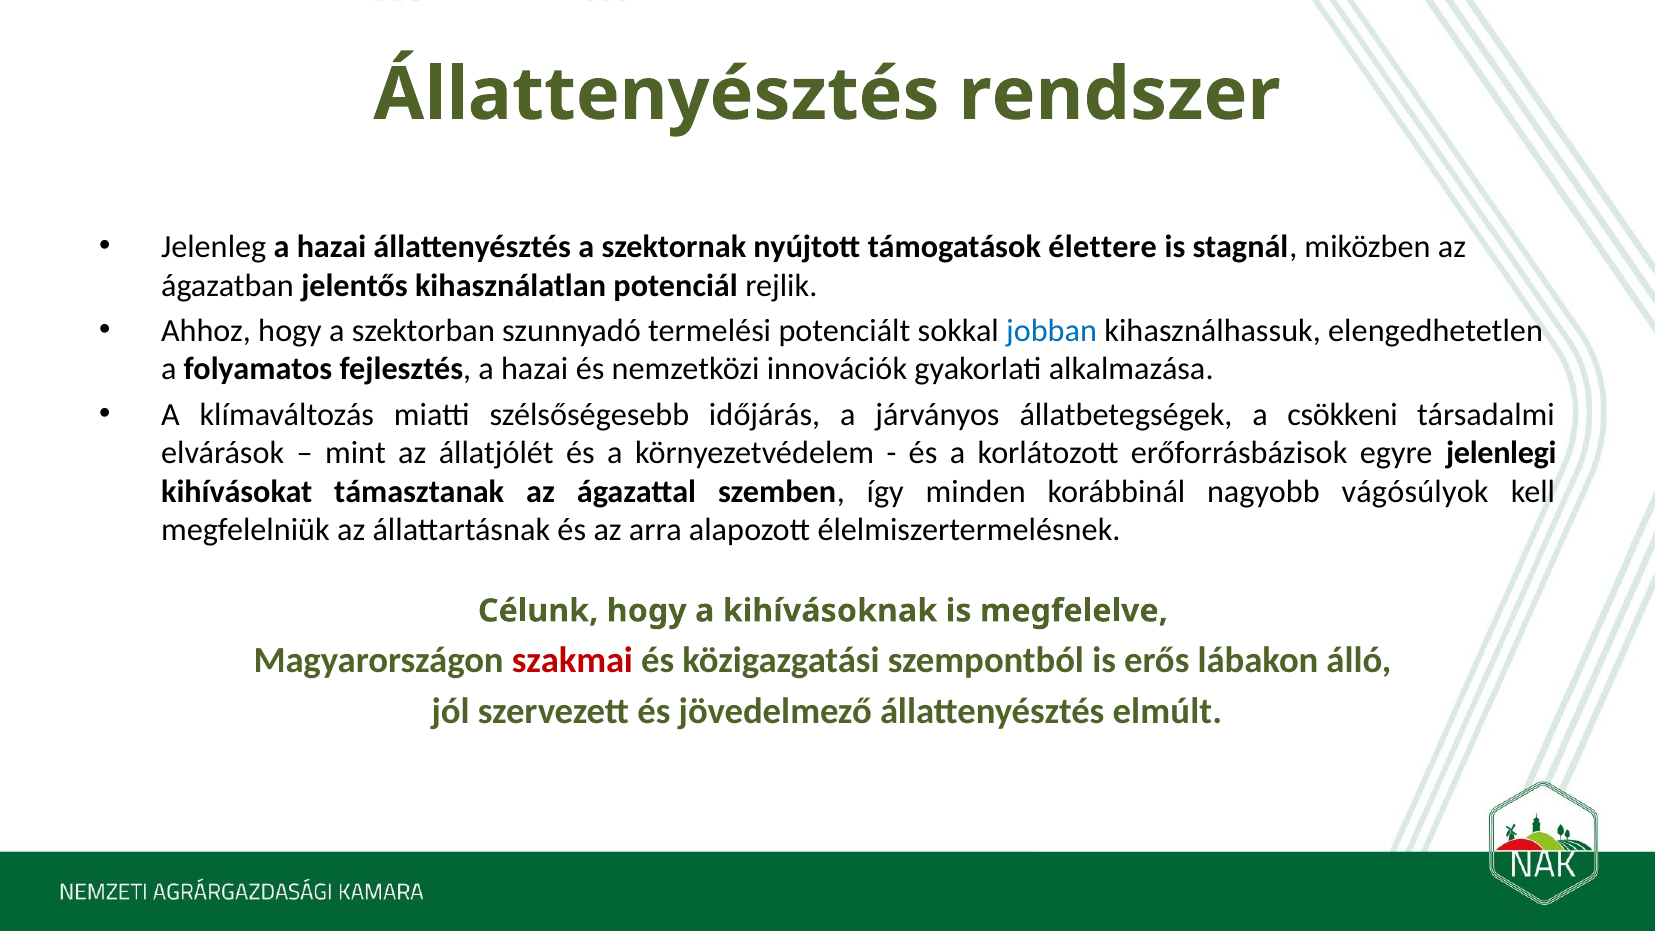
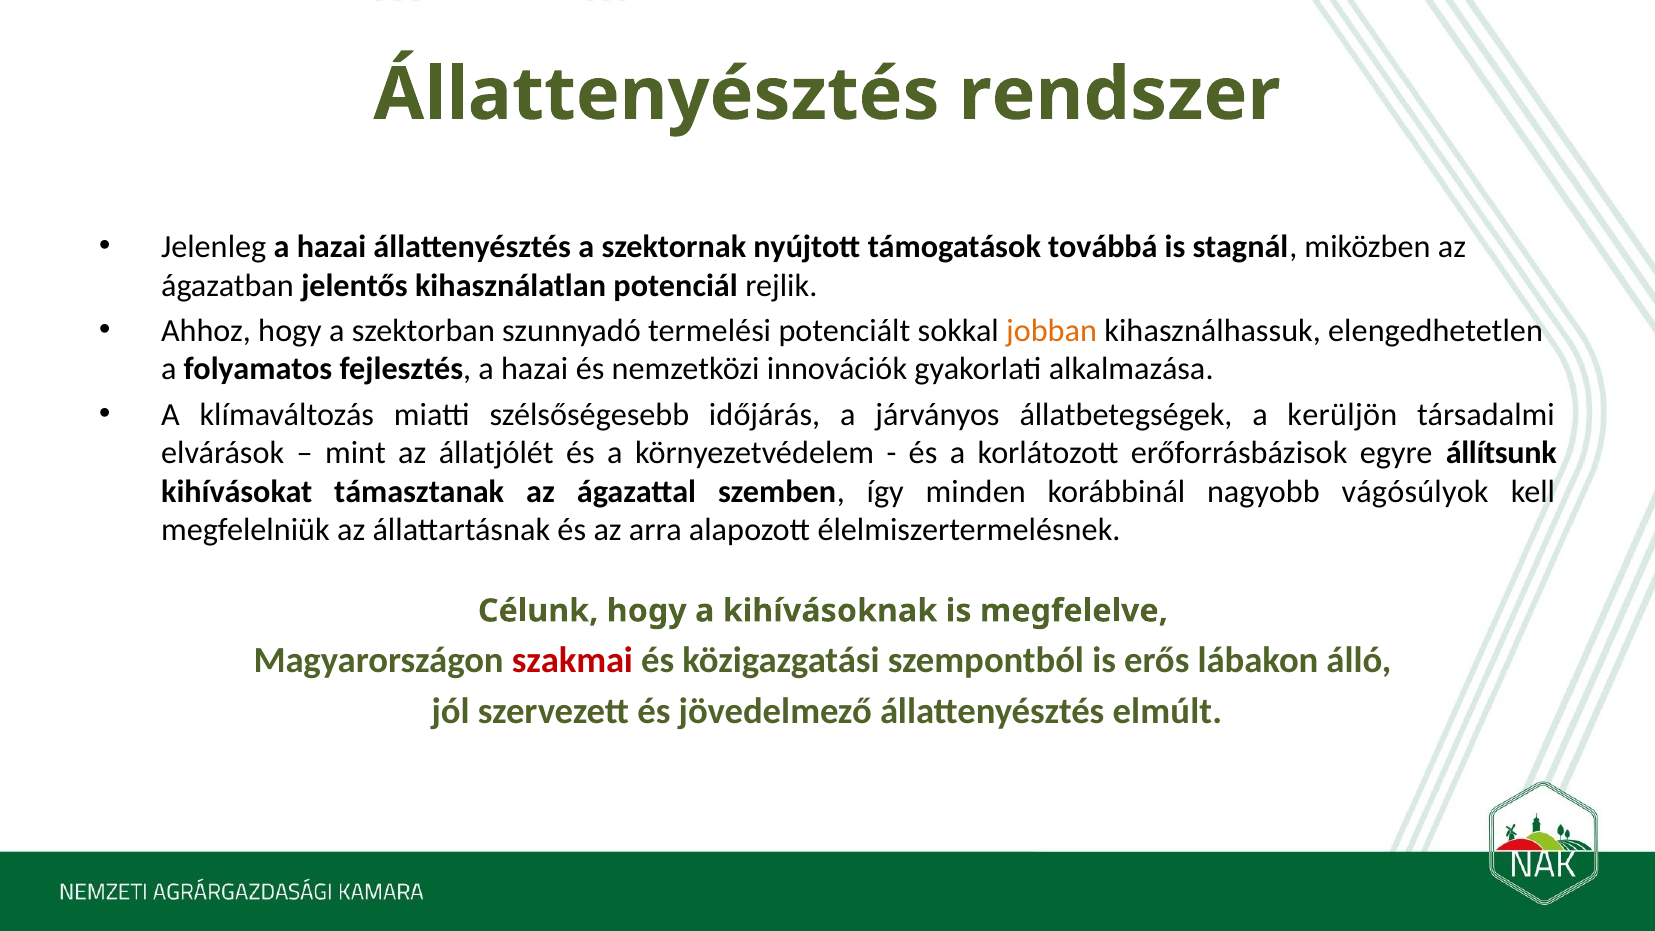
élettere: élettere -> továbbá (1103, 247)
jobban colour: blue -> orange (1052, 331)
csökkeni: csökkeni -> kerüljön (1342, 414)
jelenlegi: jelenlegi -> állítsunk (1501, 453)
